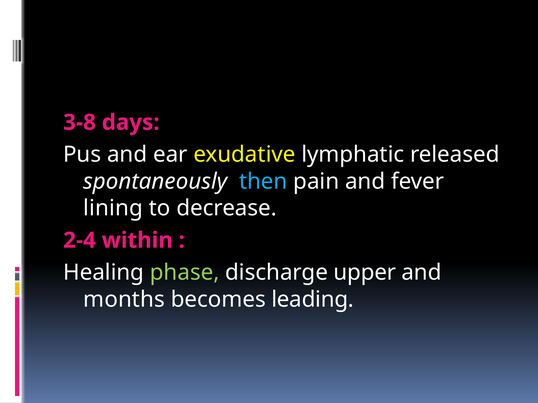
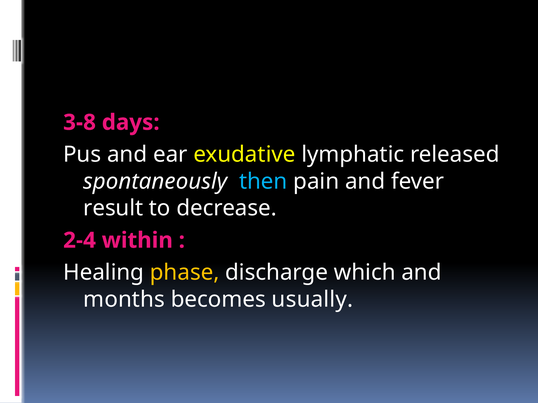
lining: lining -> result (113, 209)
phase colour: light green -> yellow (185, 273)
upper: upper -> which (365, 273)
leading: leading -> usually (312, 300)
